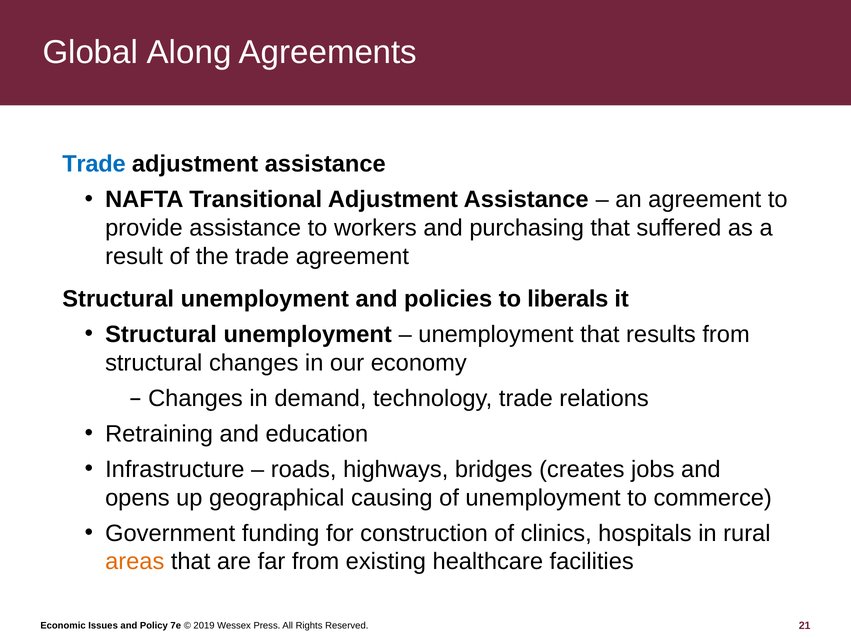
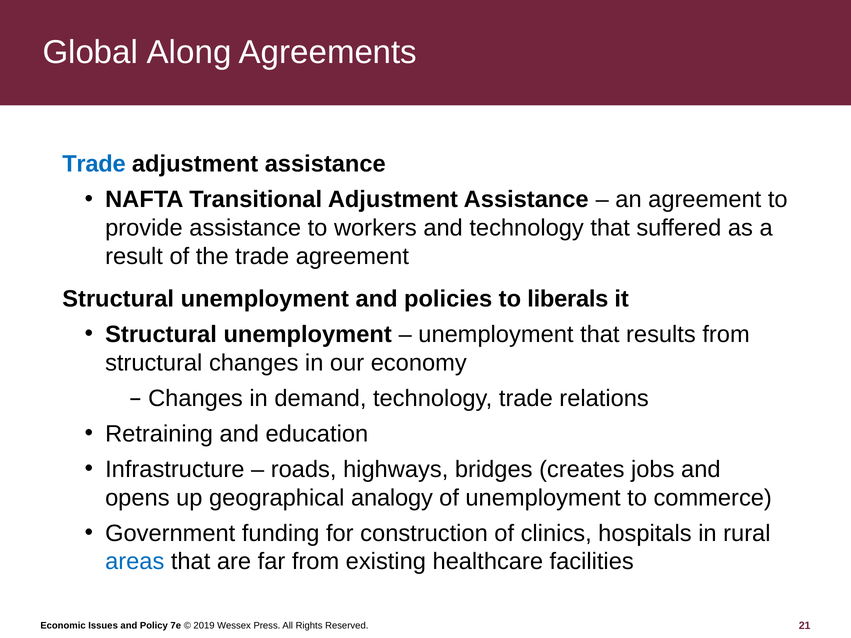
and purchasing: purchasing -> technology (527, 228)
causing: causing -> analogy (392, 498)
areas colour: orange -> blue (135, 562)
